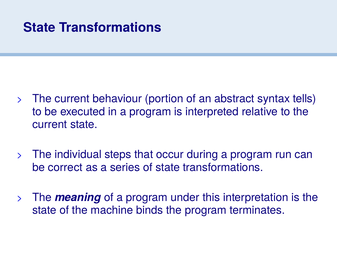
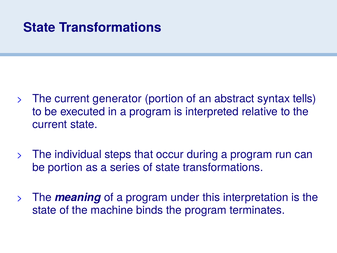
behaviour: behaviour -> generator (117, 99)
be correct: correct -> portion (65, 167)
